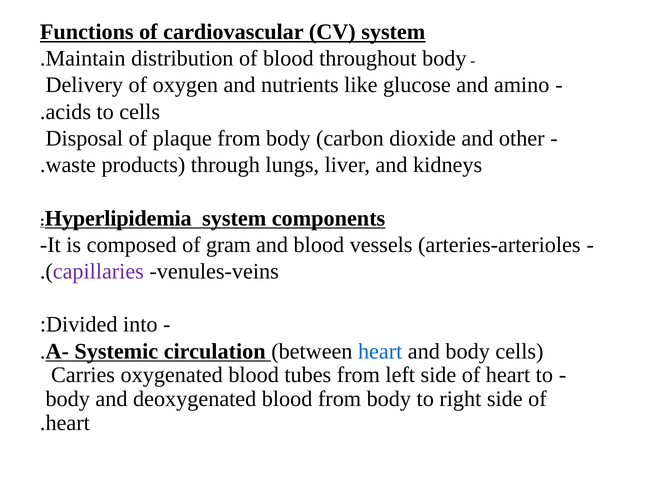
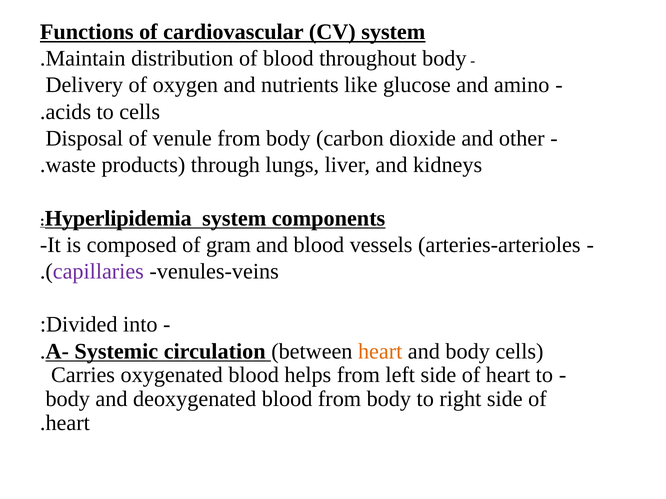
plaque: plaque -> venule (182, 139)
heart colour: blue -> orange (380, 352)
tubes: tubes -> helps (308, 375)
